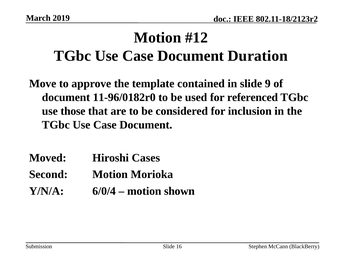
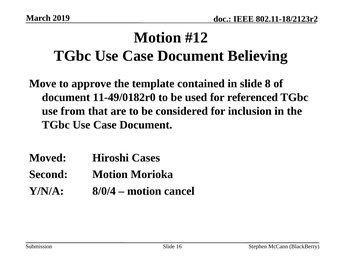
Duration: Duration -> Believing (258, 56)
9: 9 -> 8 (268, 83)
11-96/0182r0: 11-96/0182r0 -> 11-49/0182r0 (124, 97)
those: those -> from (73, 111)
6/0/4: 6/0/4 -> 8/0/4 (104, 191)
shown: shown -> cancel (179, 191)
